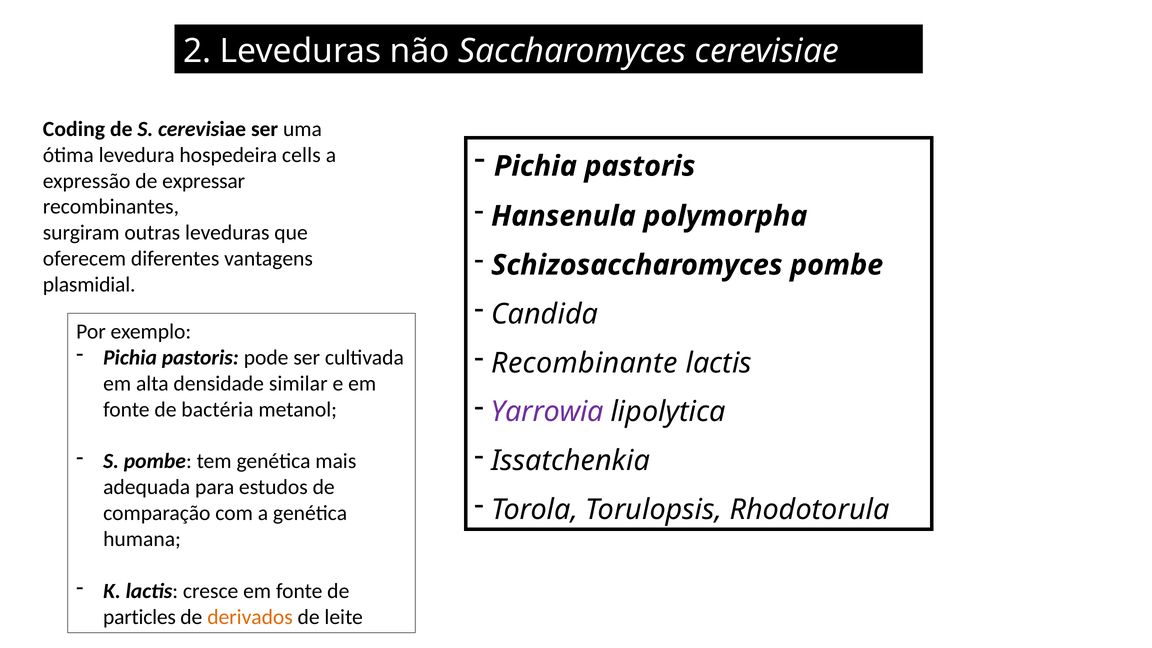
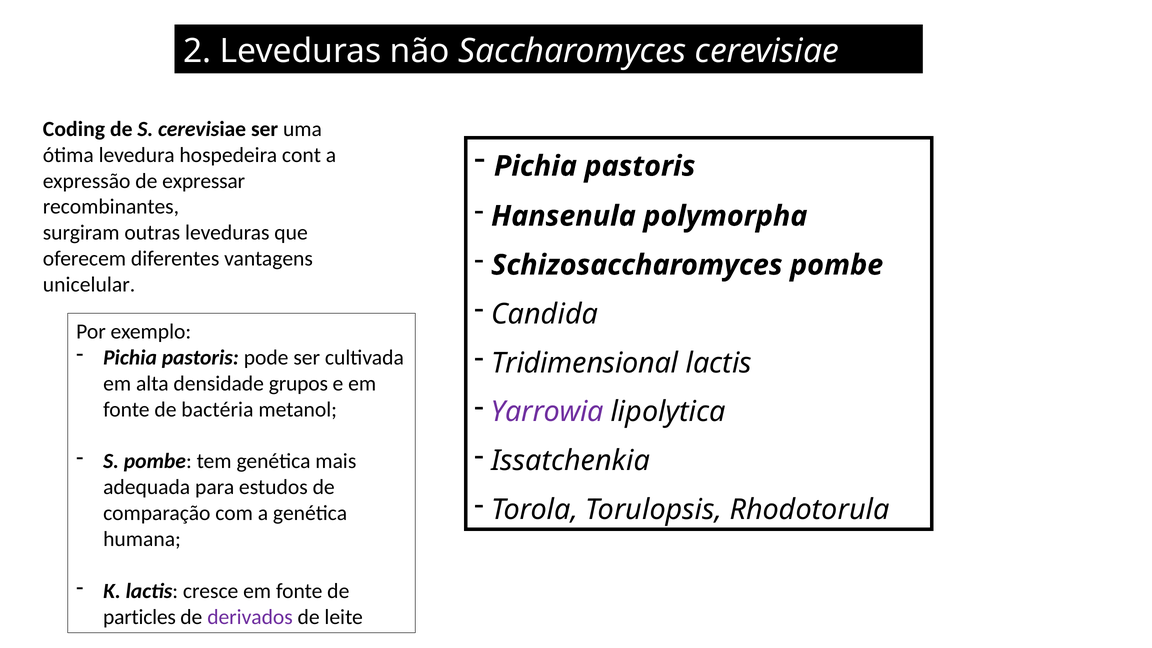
cells: cells -> cont (301, 155)
plasmidial: plasmidial -> unicelular (89, 285)
Recombinante: Recombinante -> Tridimensional (585, 363)
similar: similar -> grupos (298, 384)
derivados colour: orange -> purple (250, 617)
